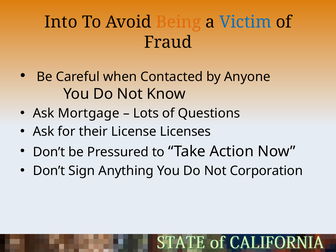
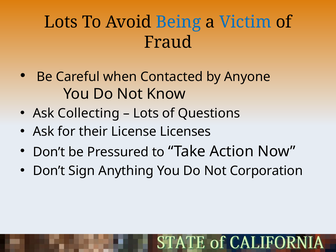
Into: Into -> Lots (61, 22)
Being colour: orange -> blue (178, 22)
Mortgage: Mortgage -> Collecting (89, 113)
